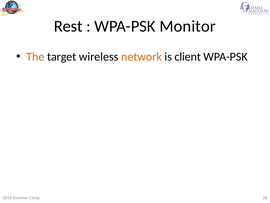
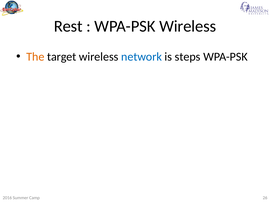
WPA-PSK Monitor: Monitor -> Wireless (188, 26)
network colour: orange -> blue (142, 57)
client: client -> steps (188, 57)
